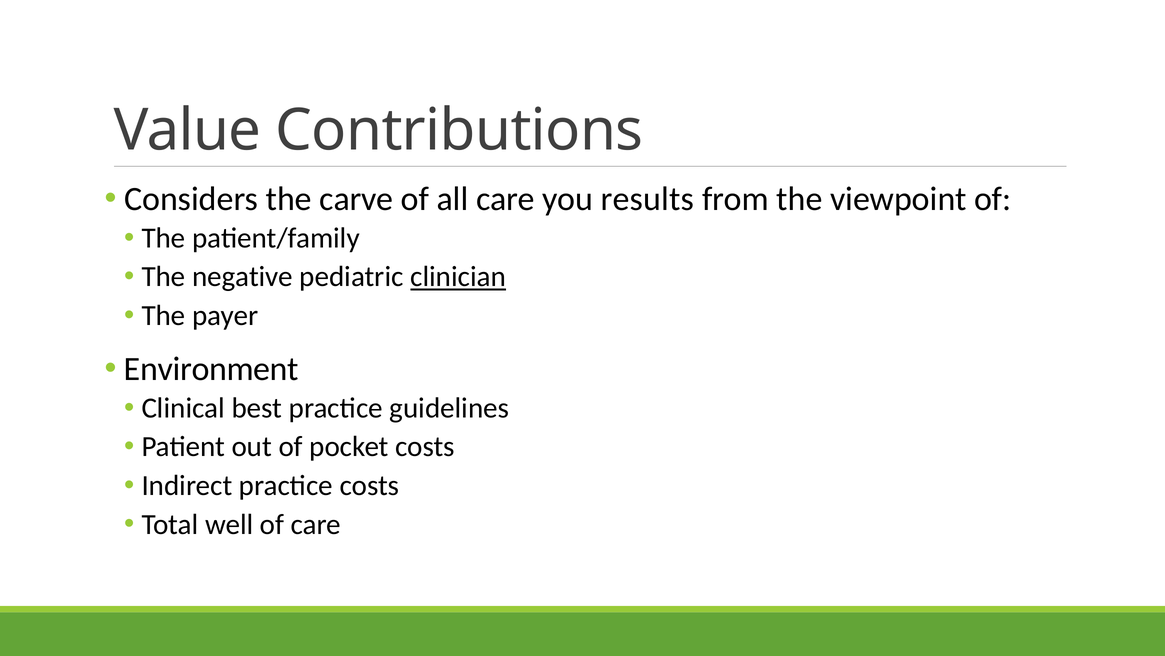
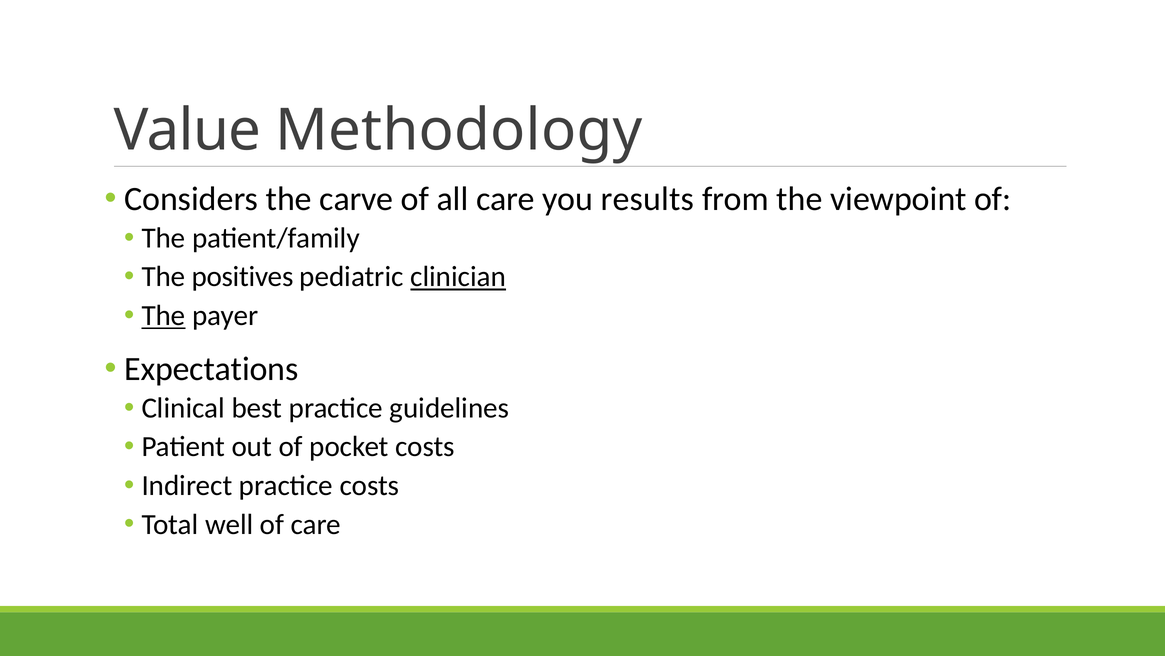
Contributions: Contributions -> Methodology (459, 131)
negative: negative -> positives (243, 277)
The underline: none -> present (164, 315)
Environment: Environment -> Expectations (211, 369)
